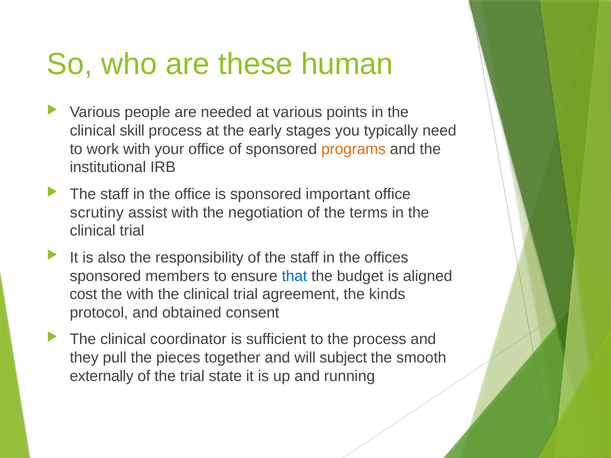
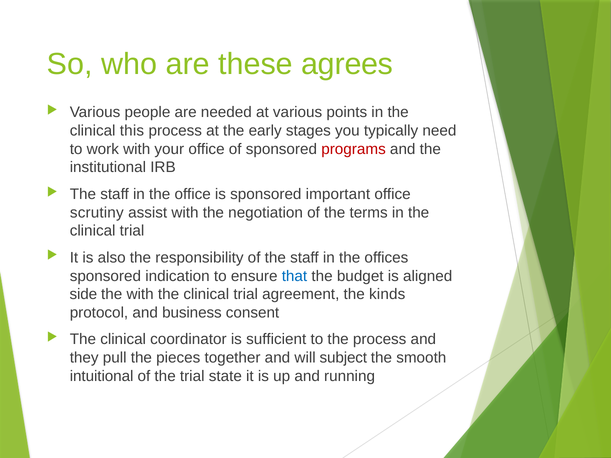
human: human -> agrees (347, 64)
skill: skill -> this (132, 131)
programs colour: orange -> red (354, 149)
members: members -> indication (177, 276)
cost: cost -> side (83, 294)
obtained: obtained -> business (192, 313)
externally: externally -> intuitional (102, 376)
